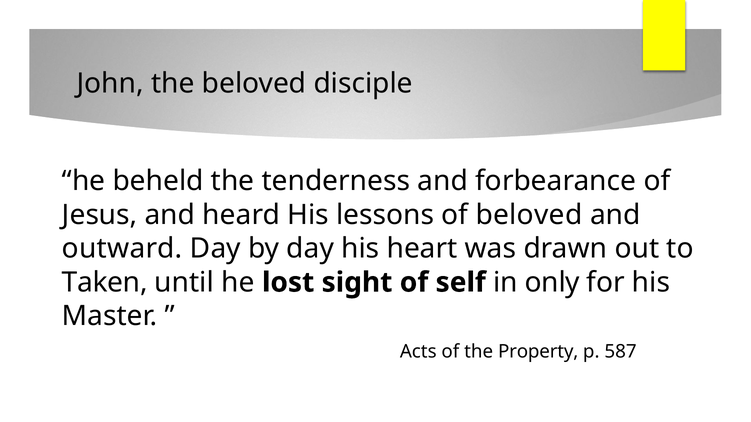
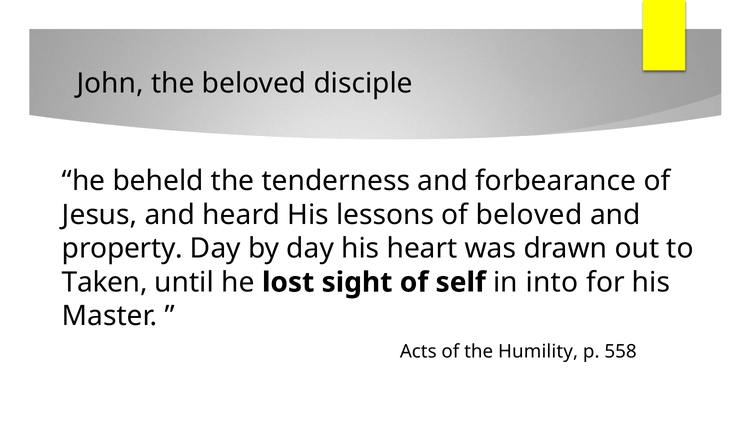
outward: outward -> property (122, 249)
only: only -> into (552, 283)
Property: Property -> Humility (538, 352)
587: 587 -> 558 (621, 352)
